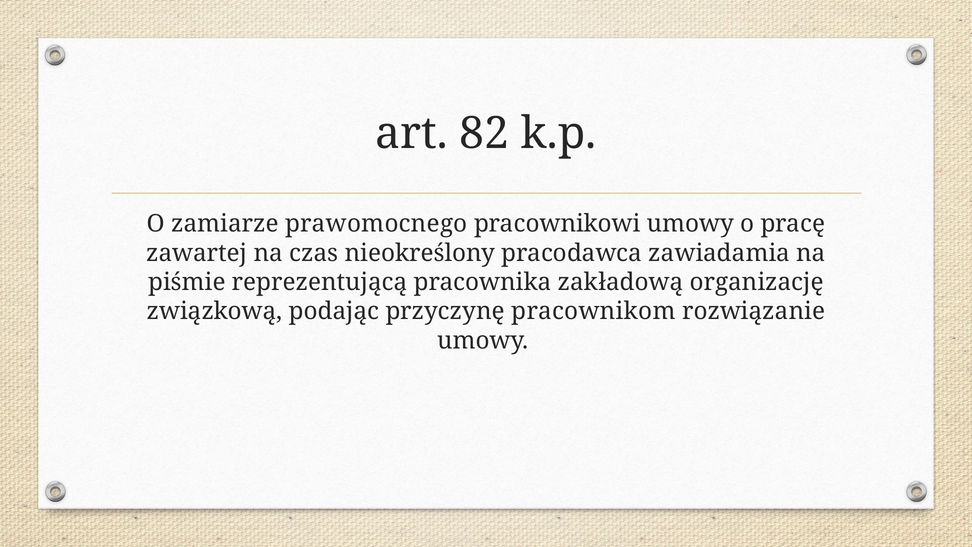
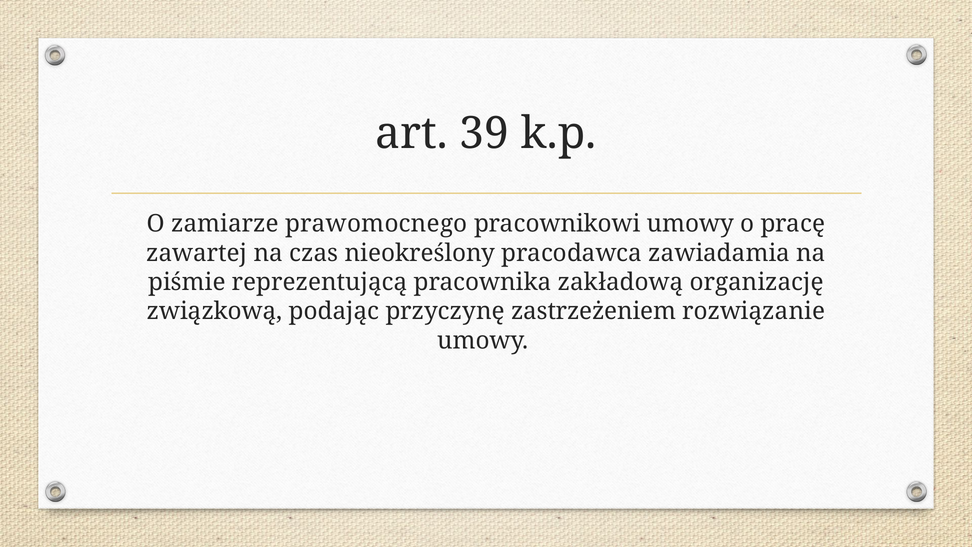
82: 82 -> 39 (484, 133)
pracownikom: pracownikom -> zastrzeżeniem (594, 311)
